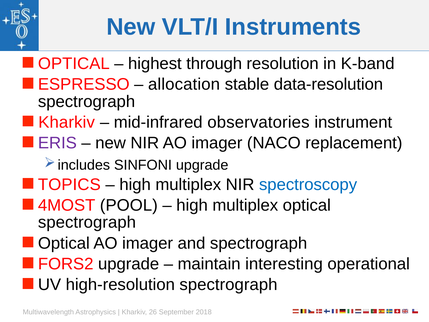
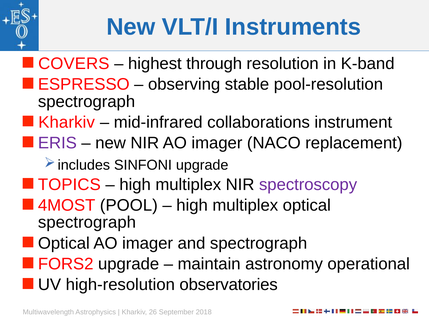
OPTICAL: OPTICAL -> COVERS (74, 64)
allocation: allocation -> observing (184, 84)
data-resolution: data-resolution -> pool-resolution (328, 84)
observatories: observatories -> collaborations (259, 122)
spectroscopy colour: blue -> purple (308, 184)
interesting: interesting -> astronomy (284, 264)
high-resolution spectrograph: spectrograph -> observatories (229, 285)
